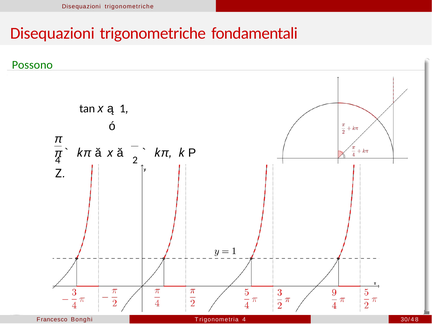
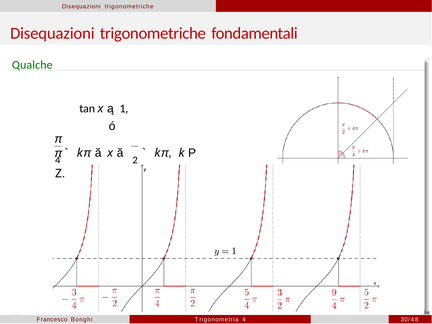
Possono: Possono -> Qualche (32, 65)
